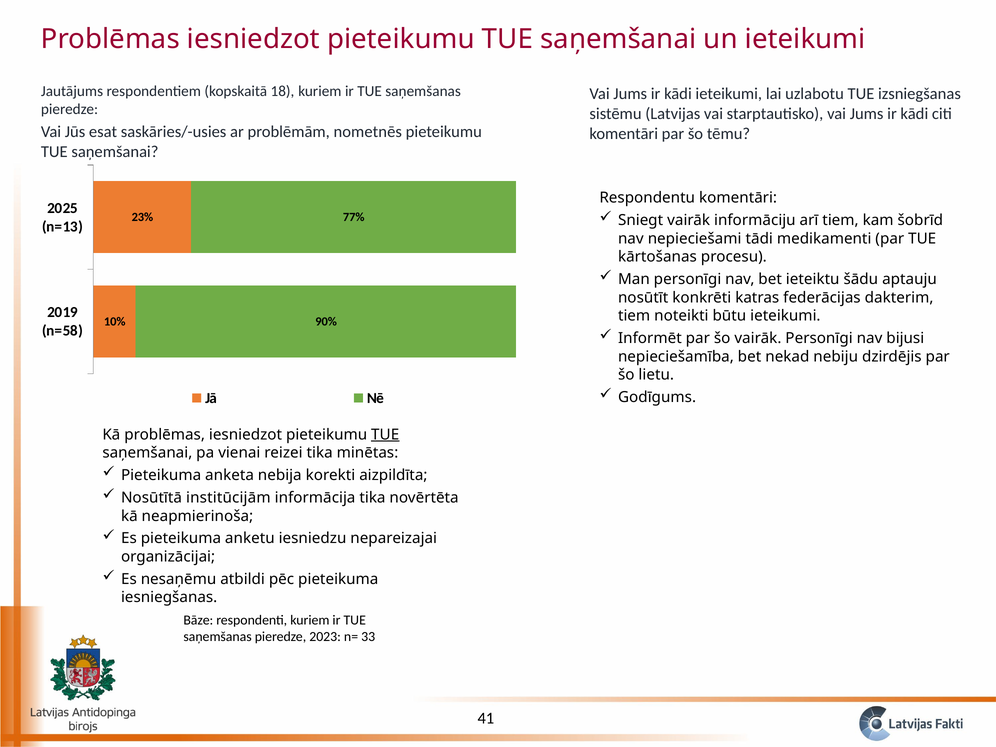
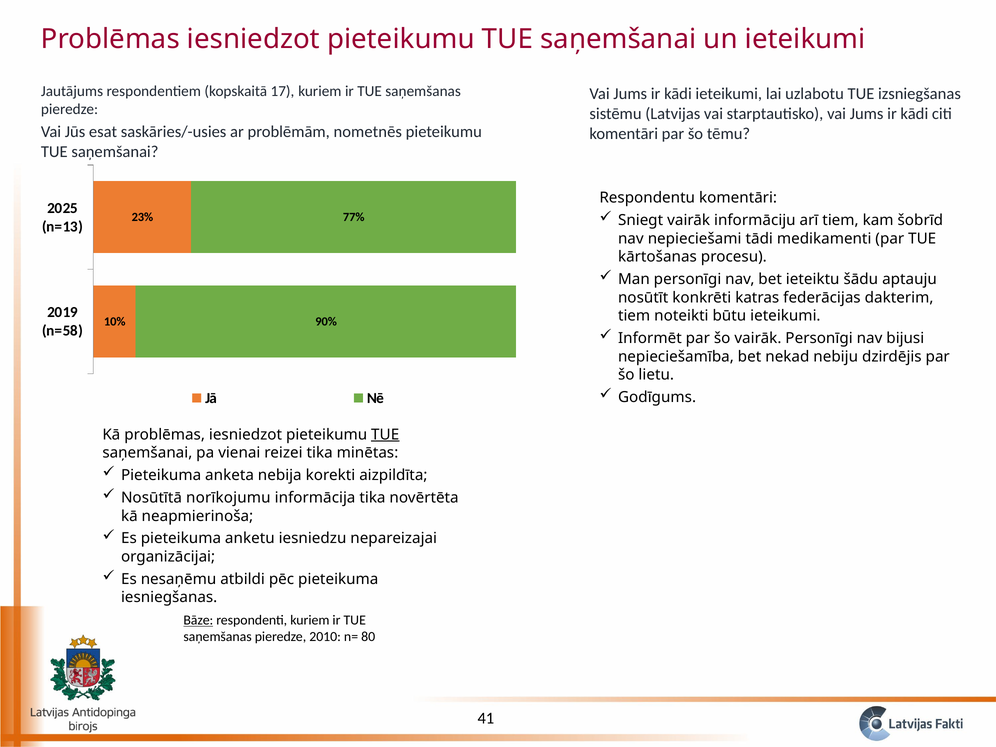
18: 18 -> 17 (282, 91)
institūcijām: institūcijām -> norīkojumu (228, 498)
Bāze underline: none -> present (198, 620)
2023: 2023 -> 2010 (325, 637)
33: 33 -> 80 (368, 637)
